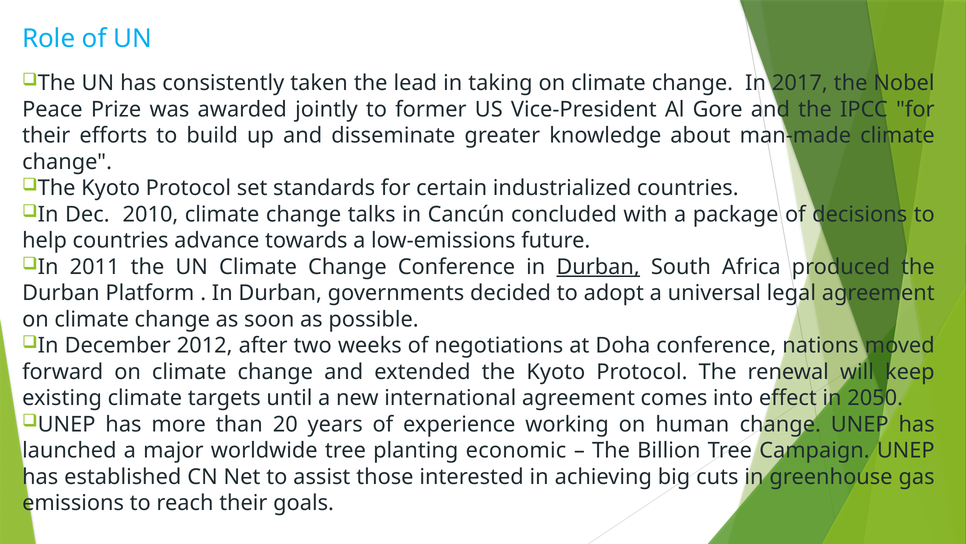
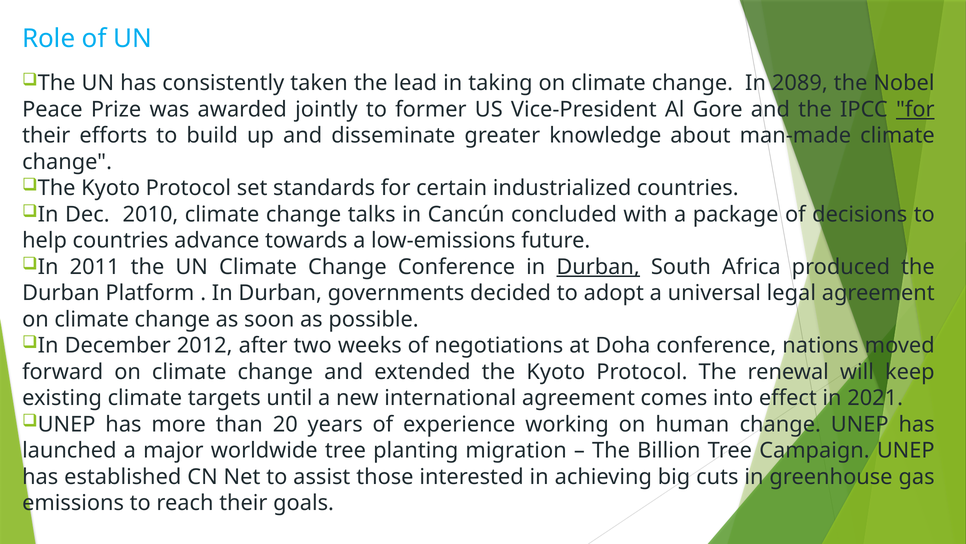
2017: 2017 -> 2089 (800, 83)
for underline: none -> present (915, 109)
2050: 2050 -> 2021 (875, 398)
economic: economic -> migration (516, 450)
